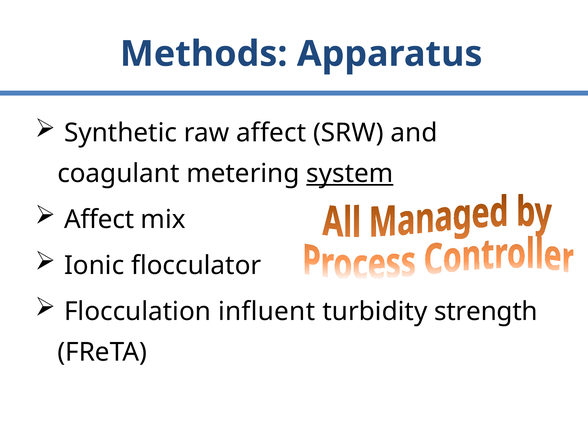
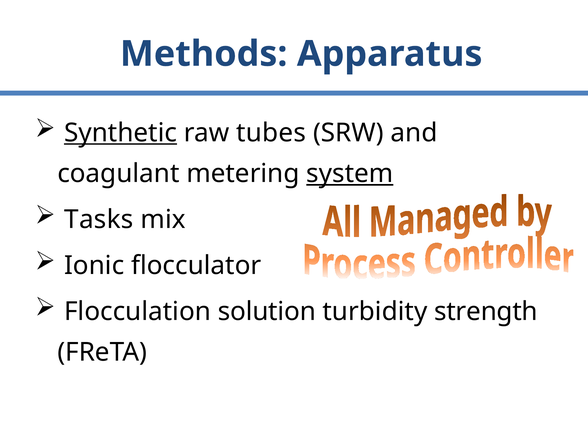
Synthetic underline: none -> present (121, 133)
raw affect: affect -> tubes (271, 133)
Affect: Affect -> Tasks (99, 220)
influent: influent -> solution (267, 312)
